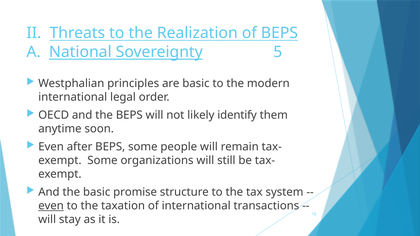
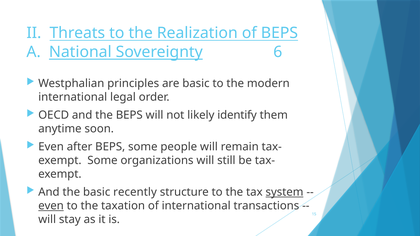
5: 5 -> 6 (278, 52)
promise: promise -> recently (135, 192)
system underline: none -> present (284, 192)
